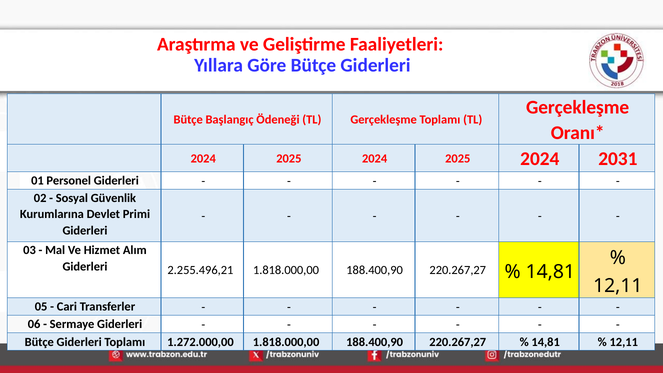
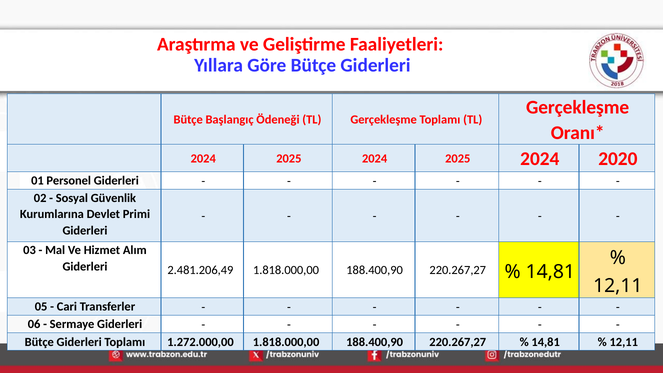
2031: 2031 -> 2020 (618, 159)
2.255.496,21: 2.255.496,21 -> 2.481.206,49 (200, 270)
